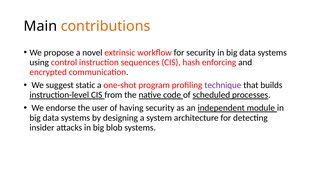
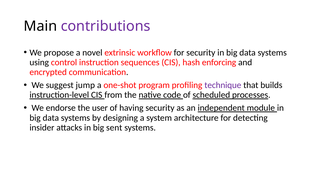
contributions colour: orange -> purple (106, 26)
static: static -> jump (85, 85)
blob: blob -> sent (114, 128)
